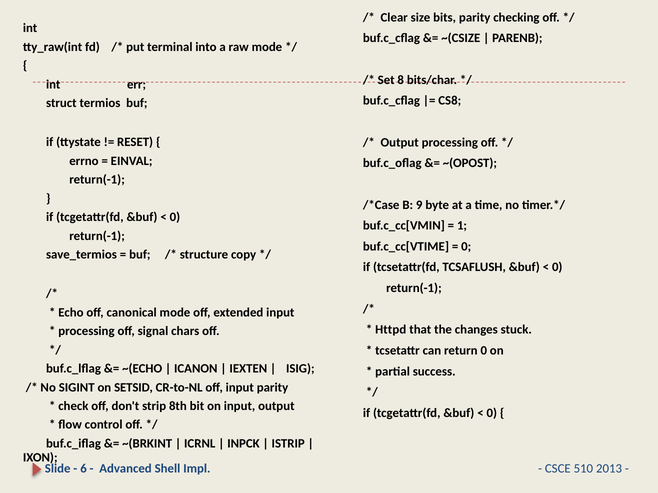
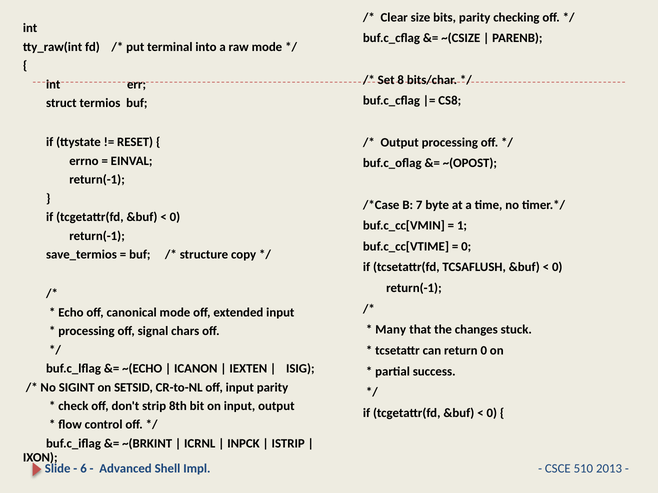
9: 9 -> 7 (419, 205)
Httpd: Httpd -> Many (391, 330)
